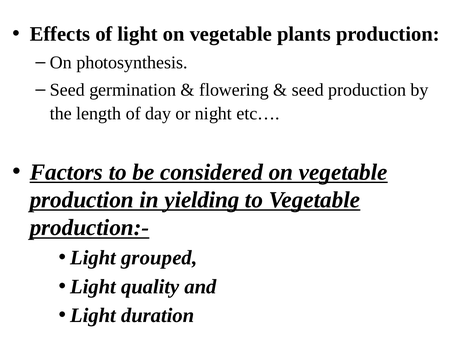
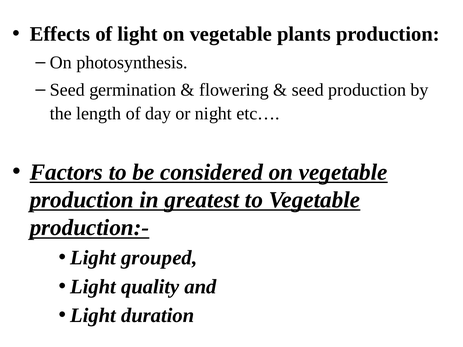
yielding: yielding -> greatest (202, 200)
